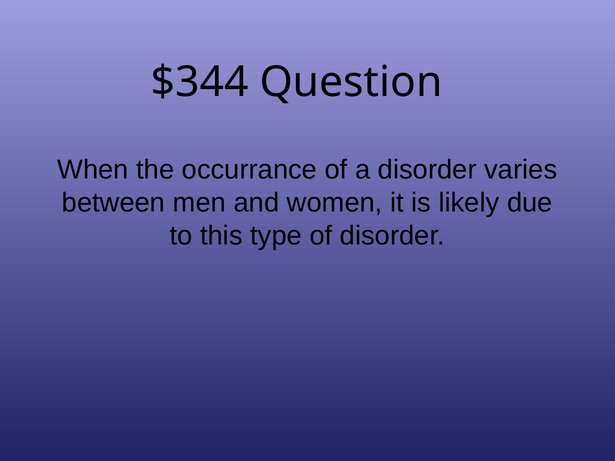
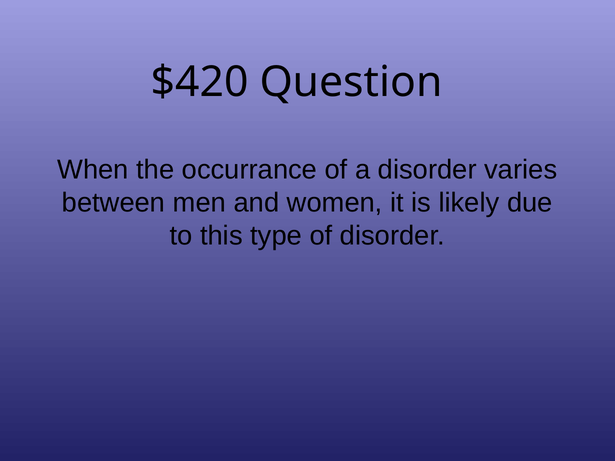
$344: $344 -> $420 (200, 82)
